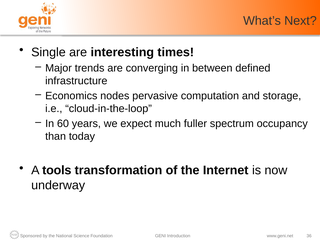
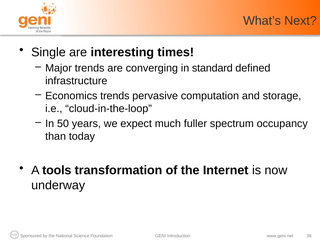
between: between -> standard (212, 68)
Economics nodes: nodes -> trends (115, 96)
60: 60 -> 50 (63, 123)
